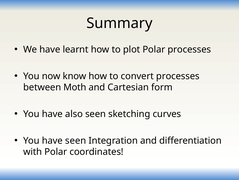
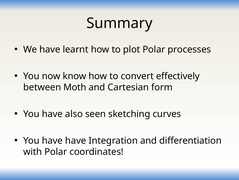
convert processes: processes -> effectively (178, 76)
have seen: seen -> have (76, 140)
